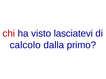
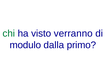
chi colour: red -> green (9, 34)
lasciatevi: lasciatevi -> verranno (73, 34)
calcolo: calcolo -> modulo (25, 45)
